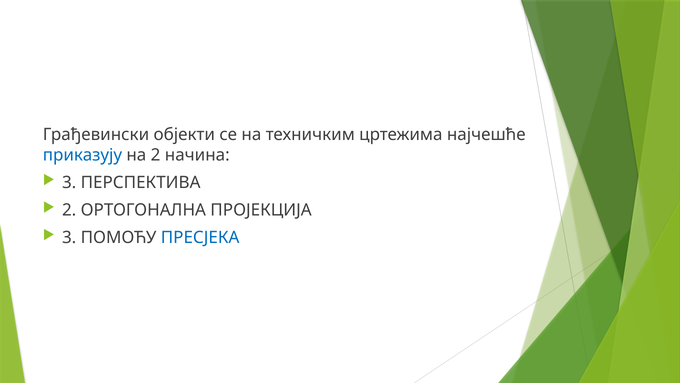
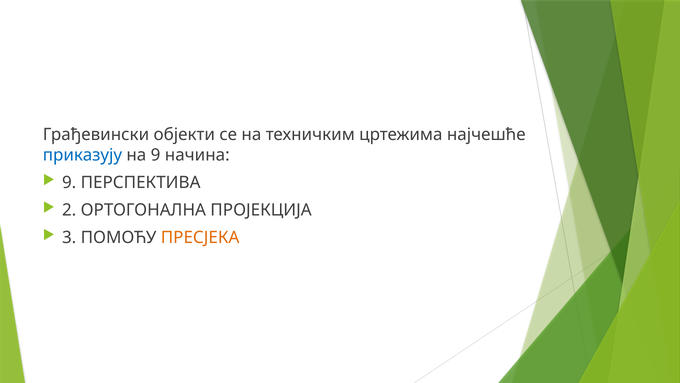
на 2: 2 -> 9 (156, 155)
3: 3 -> 9 (69, 182)
ПРЕСЈЕКА colour: blue -> orange (200, 237)
